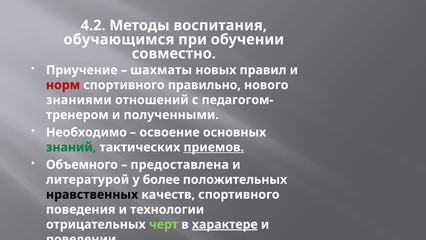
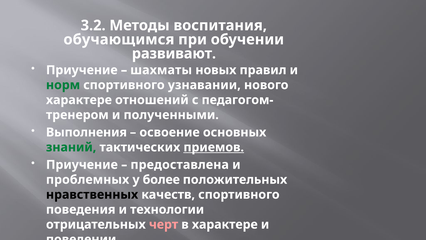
4.2: 4.2 -> 3.2 (93, 25)
совместно: совместно -> развивают (174, 54)
норм colour: red -> green (63, 85)
правильно: правильно -> узнавании (204, 85)
знаниями: знаниями -> характере (79, 100)
Необходимо: Необходимо -> Выполнения (86, 132)
Объемного: Объемного -> Приучение (82, 164)
литературой: литературой -> проблемных (88, 179)
черт colour: light green -> pink (164, 224)
характере underline: present -> none (225, 224)
